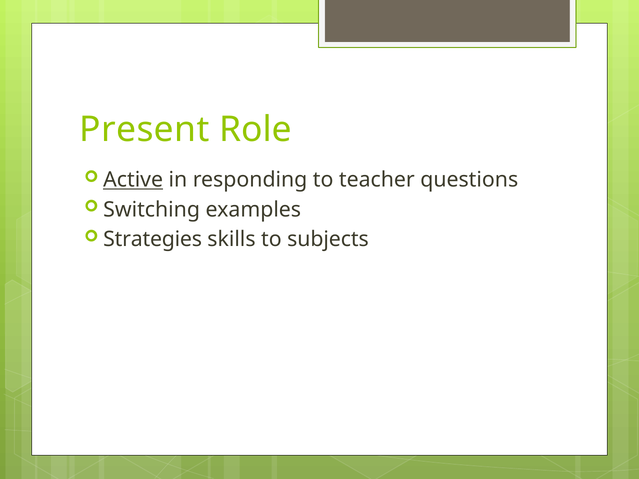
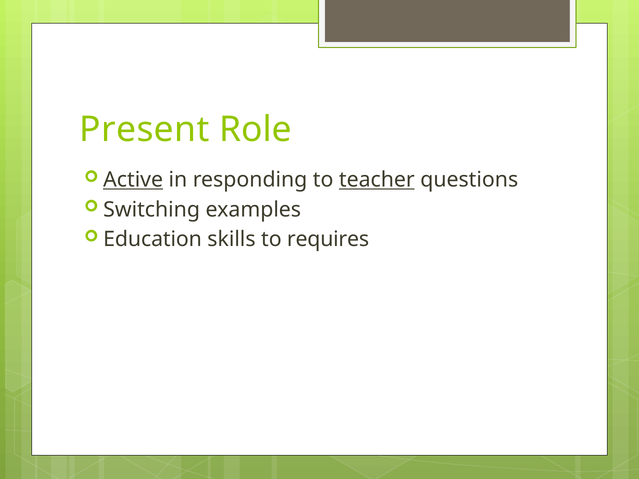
teacher underline: none -> present (377, 180)
Strategies: Strategies -> Education (153, 240)
subjects: subjects -> requires (328, 240)
